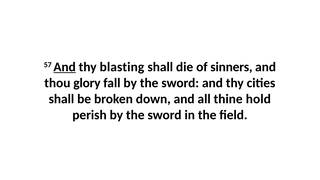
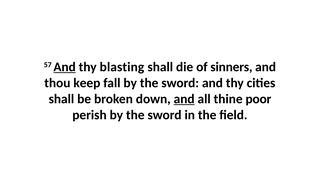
glory: glory -> keep (87, 83)
and underline: none -> present (184, 99)
hold: hold -> poor (258, 99)
